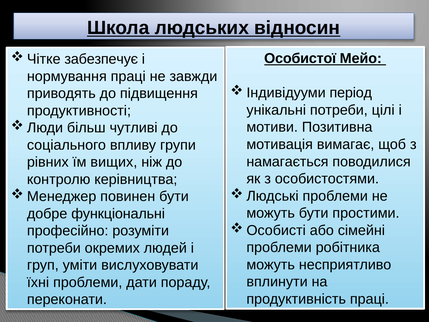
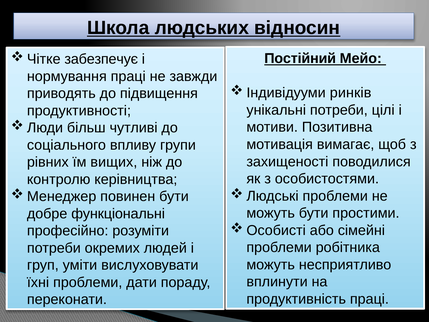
Особистої: Особистої -> Постійний (300, 59)
період: період -> ринків (351, 93)
намагається: намагається -> захищеності (287, 161)
